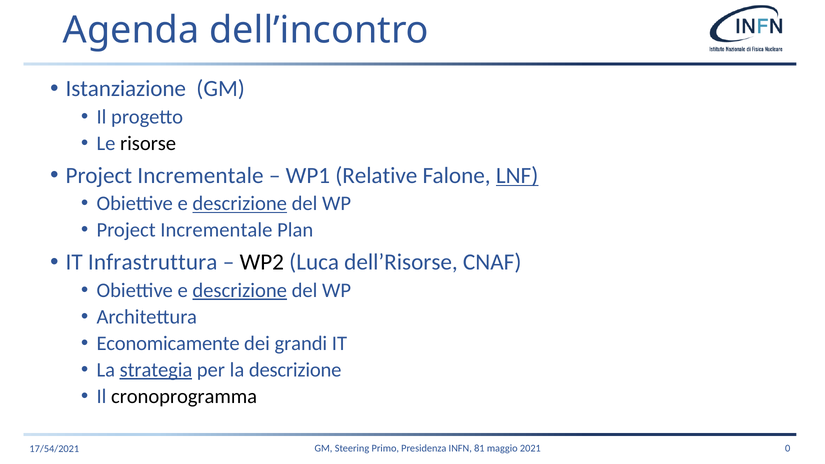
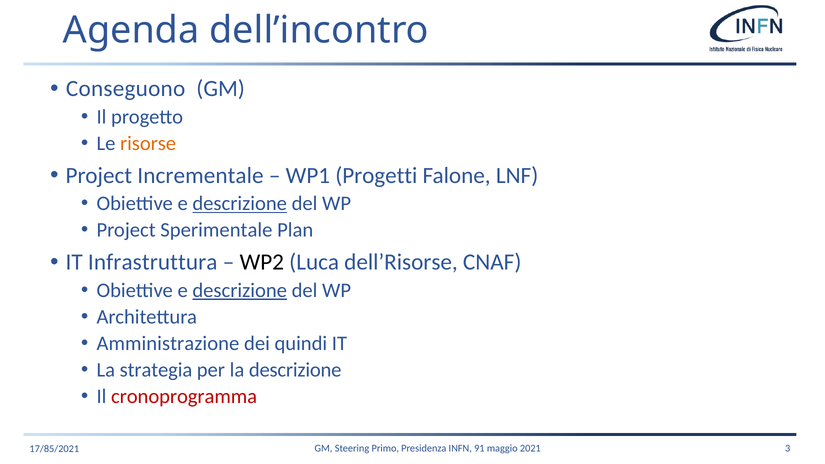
Istanziazione: Istanziazione -> Conseguono (126, 89)
risorse colour: black -> orange (148, 143)
Relative: Relative -> Progetti (376, 176)
LNF underline: present -> none (517, 176)
Incrementale: Incrementale -> Sperimentale (216, 230)
Economicamente: Economicamente -> Amministrazione (168, 343)
grandi: grandi -> quindi (301, 343)
strategia underline: present -> none (156, 370)
cronoprogramma colour: black -> red (184, 397)
81: 81 -> 91 (479, 449)
0: 0 -> 3 (788, 449)
17/54/2021: 17/54/2021 -> 17/85/2021 (54, 449)
